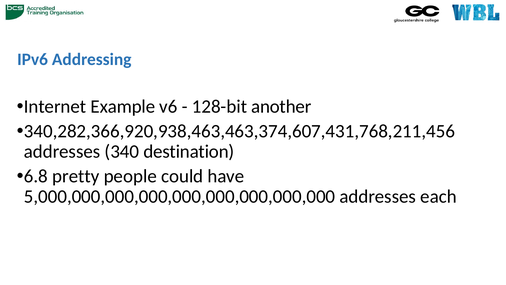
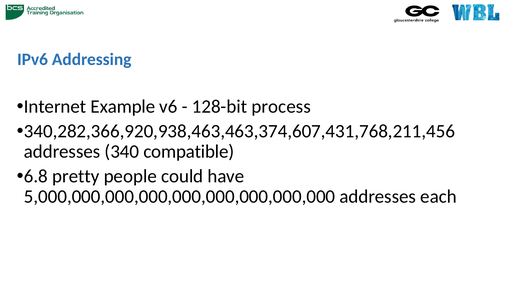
another: another -> process (281, 107)
destination: destination -> compatible (189, 151)
